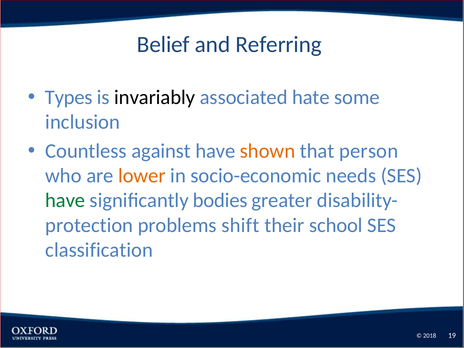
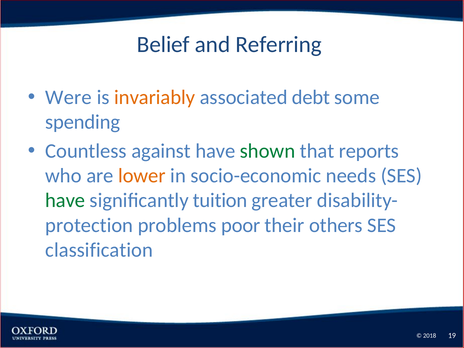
Types: Types -> Were (69, 97)
invariably colour: black -> orange (155, 97)
hate: hate -> debt (311, 97)
inclusion: inclusion -> spending (83, 122)
shown colour: orange -> green (268, 151)
person: person -> reports (369, 151)
bodies: bodies -> tuition (220, 200)
shift: shift -> poor (241, 225)
school: school -> others (336, 225)
